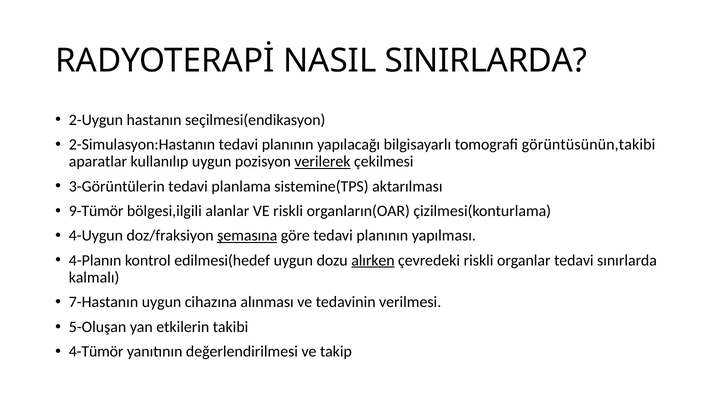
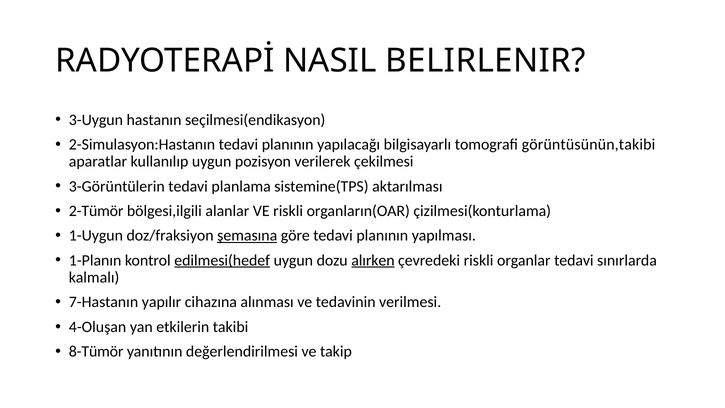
SINIRLARDA: SINIRLARDA -> BELIRLENIR (486, 61)
2-Uygun: 2-Uygun -> 3-Uygun (96, 120)
verilerek underline: present -> none (323, 162)
9-Tümör: 9-Tümör -> 2-Tümör (96, 211)
4-Uygun: 4-Uygun -> 1-Uygun (96, 236)
4-Planın: 4-Planın -> 1-Planın (95, 260)
edilmesi(hedef underline: none -> present (222, 260)
7-Hastanın uygun: uygun -> yapılır (162, 302)
5-Oluşan: 5-Oluşan -> 4-Oluşan (98, 327)
4-Tümör: 4-Tümör -> 8-Tümör (96, 351)
